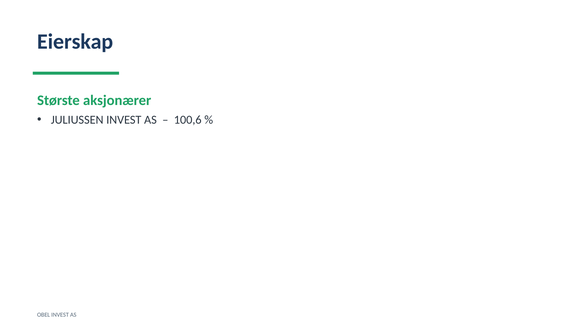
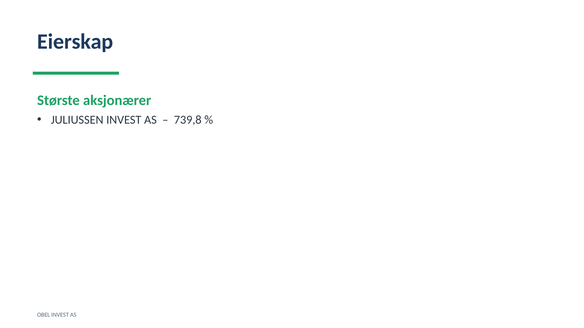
100,6: 100,6 -> 739,8 (188, 120)
